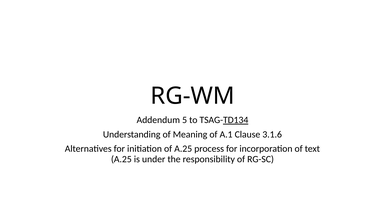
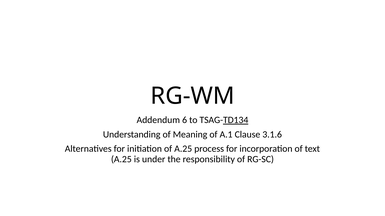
5: 5 -> 6 (185, 120)
